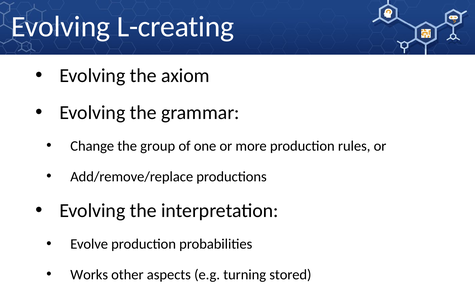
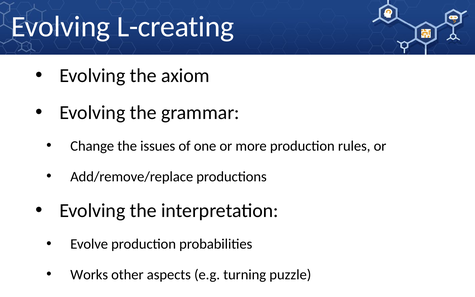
group: group -> issues (158, 146)
stored: stored -> puzzle (290, 274)
